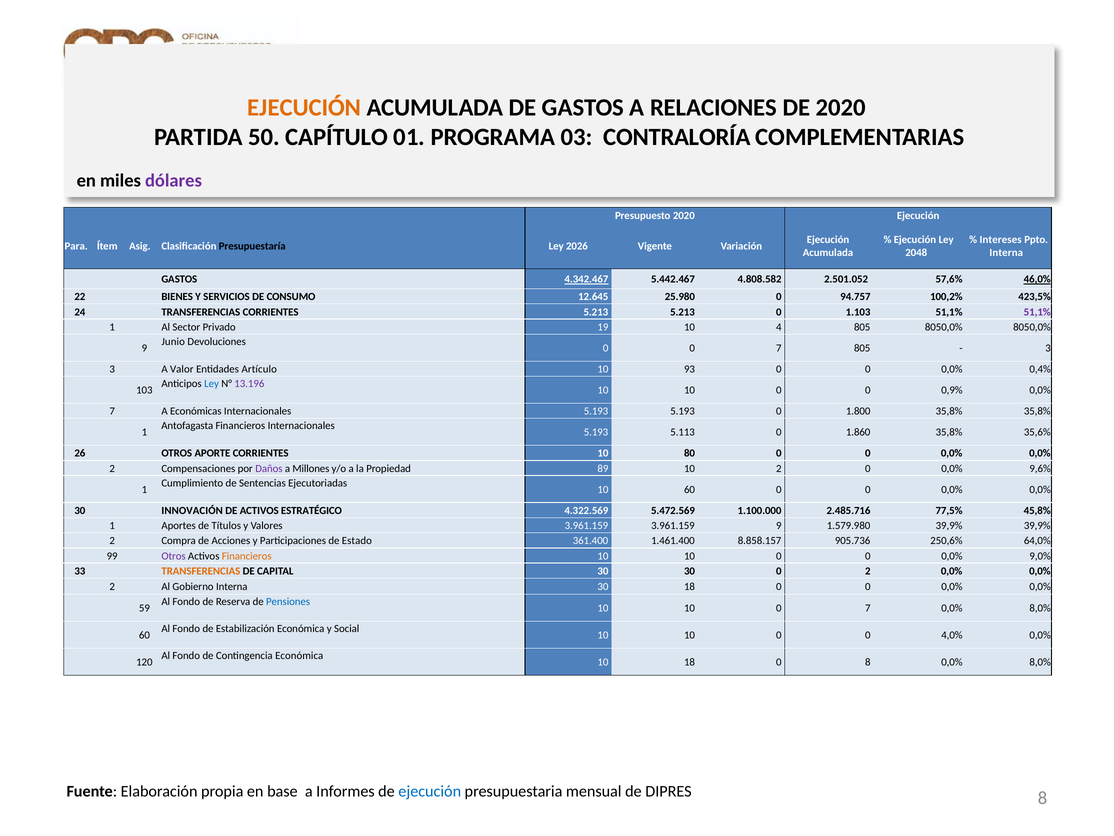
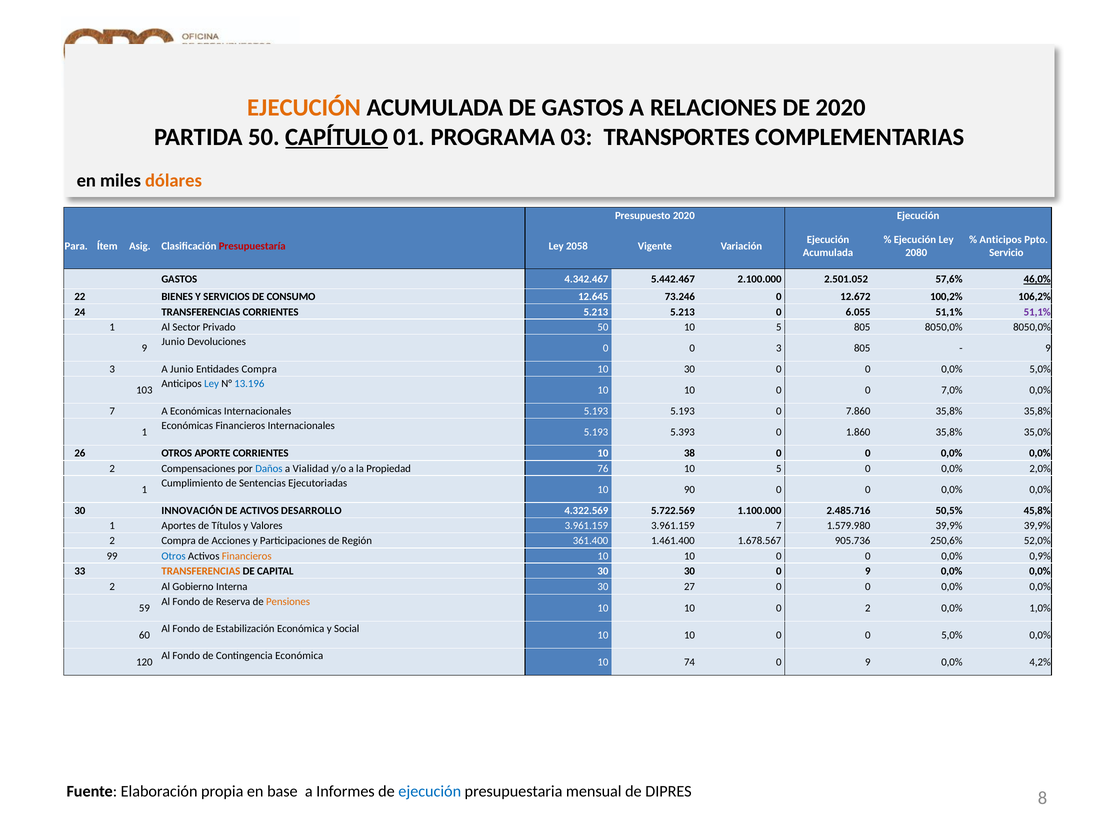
CAPÍTULO underline: none -> present (337, 137)
CONTRALORÍA: CONTRALORÍA -> TRANSPORTES (677, 137)
dólares colour: purple -> orange (173, 181)
Intereses: Intereses -> Anticipos (1001, 239)
Presupuestaría colour: black -> red (252, 246)
2026: 2026 -> 2058 (577, 246)
2048: 2048 -> 2080 (916, 253)
Interna: Interna -> Servicio (1006, 253)
4.342.467 underline: present -> none (586, 279)
4.808.582: 4.808.582 -> 2.100.000 (760, 279)
25.980: 25.980 -> 73.246 (680, 297)
94.757: 94.757 -> 12.672 (855, 297)
423,5%: 423,5% -> 106,2% (1035, 297)
1.103: 1.103 -> 6.055 (858, 312)
Privado 19: 19 -> 50 (603, 327)
4: 4 -> 5 (779, 327)
0 0 7: 7 -> 3 (779, 348)
3: 3 -> 9 (1048, 348)
A Valor: Valor -> Junio (182, 369)
Entidades Artículo: Artículo -> Compra (259, 369)
10 93: 93 -> 30 (690, 369)
0,0% 0,4%: 0,4% -> 5,0% (1040, 369)
13.196 colour: purple -> blue (249, 384)
0,9%: 0,9% -> 7,0% (952, 390)
1.800: 1.800 -> 7.860 (858, 411)
Antofagasta: Antofagasta -> Económicas (187, 426)
5.113: 5.113 -> 5.393 (683, 432)
35,6%: 35,6% -> 35,0% (1037, 432)
80: 80 -> 38 (690, 453)
Daños colour: purple -> blue (269, 468)
Millones: Millones -> Vialidad (311, 468)
89: 89 -> 76 (603, 468)
2: 2 -> 5 (779, 468)
9,6%: 9,6% -> 2,0% (1040, 468)
10 60: 60 -> 90 (690, 489)
ESTRATÉGICO: ESTRATÉGICO -> DESARROLLO (311, 510)
5.472.569: 5.472.569 -> 5.722.569 (673, 510)
77,5%: 77,5% -> 50,5% (949, 510)
3.961.159 9: 9 -> 7 (779, 525)
Estado: Estado -> Región (357, 541)
8.858.157: 8.858.157 -> 1.678.567 (760, 541)
64,0%: 64,0% -> 52,0% (1037, 541)
Otros colour: purple -> blue (174, 556)
9,0%: 9,0% -> 0,9% (1040, 556)
30 0 2: 2 -> 9 (868, 571)
30 18: 18 -> 27 (690, 586)
Pensiones colour: blue -> orange (288, 601)
10 0 7: 7 -> 2 (868, 608)
8,0%: 8,0% -> 1,0% (1040, 608)
0 4,0%: 4,0% -> 5,0% (952, 635)
10 18: 18 -> 74 (690, 662)
8: 8 -> 9 (868, 662)
8,0%: 8,0% -> 4,2% (1040, 662)
